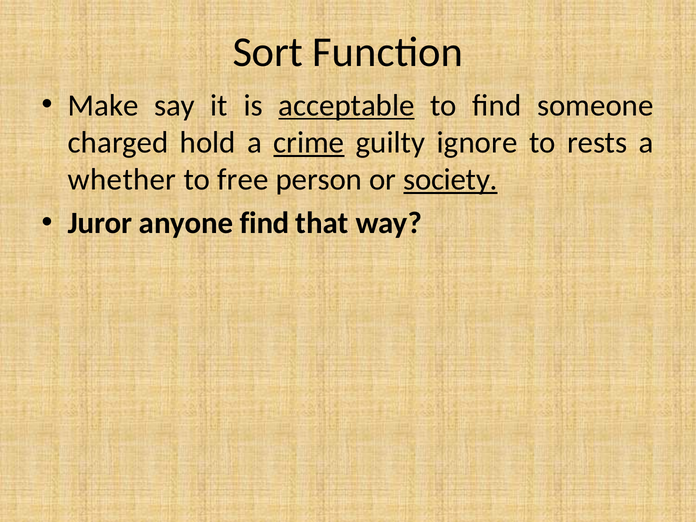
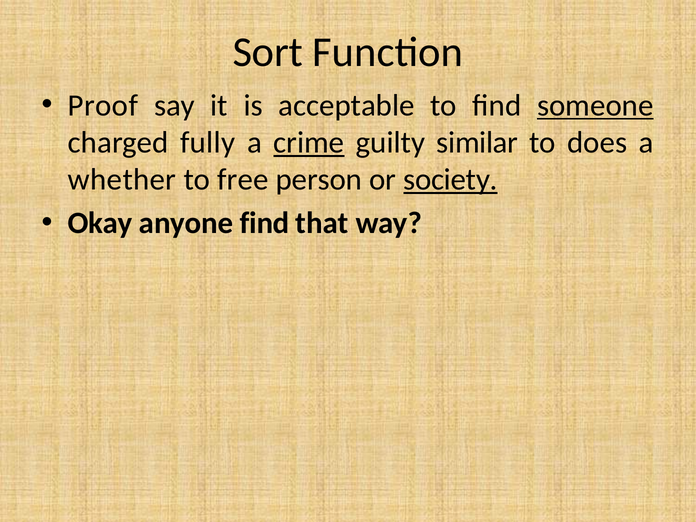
Make: Make -> Proof (103, 105)
acceptable underline: present -> none (346, 105)
someone underline: none -> present (595, 105)
hold: hold -> fully (208, 143)
ignore: ignore -> similar (477, 143)
rests: rests -> does (597, 143)
Juror: Juror -> Okay (100, 223)
